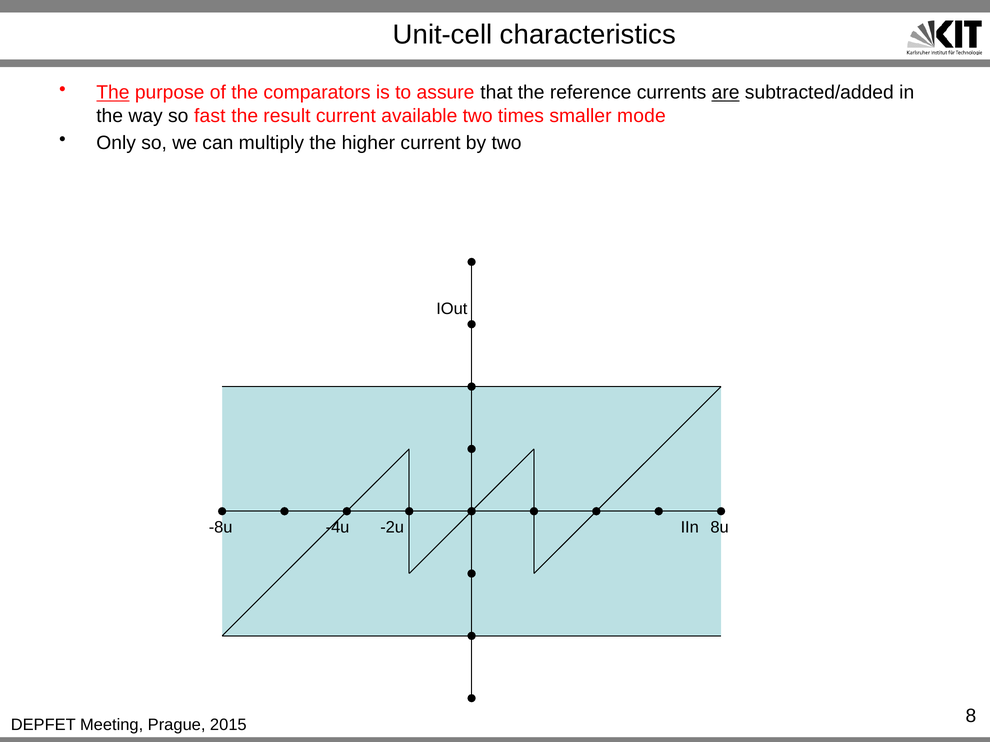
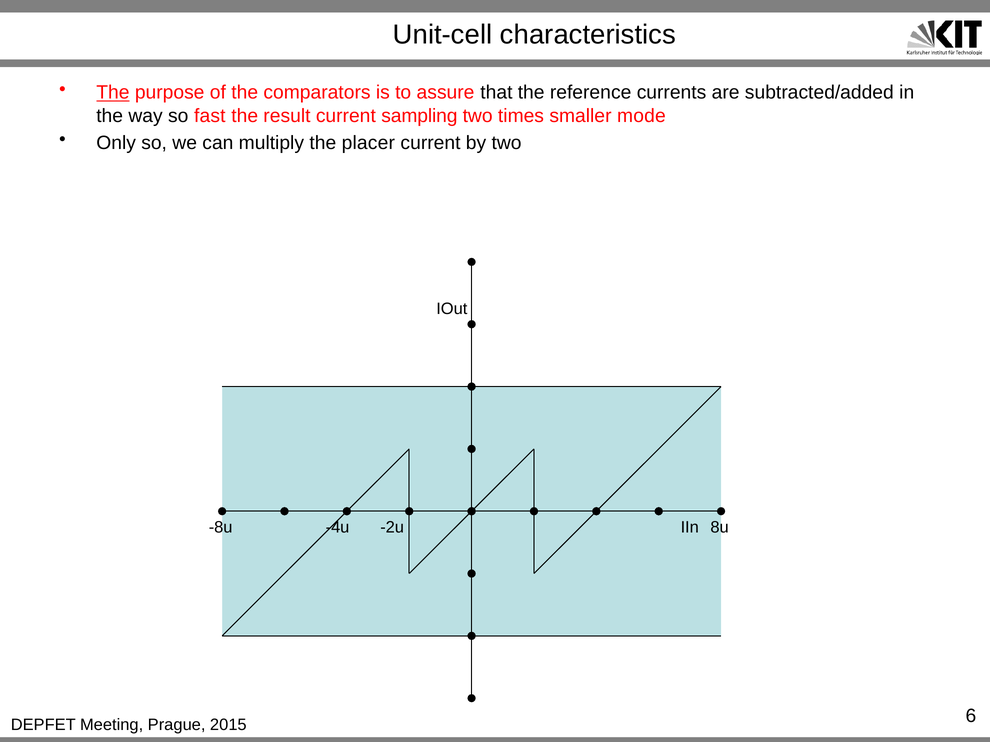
are underline: present -> none (726, 93)
available: available -> sampling (419, 116)
higher: higher -> placer (368, 143)
8: 8 -> 6 (971, 717)
